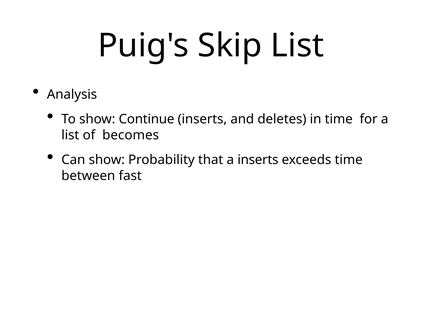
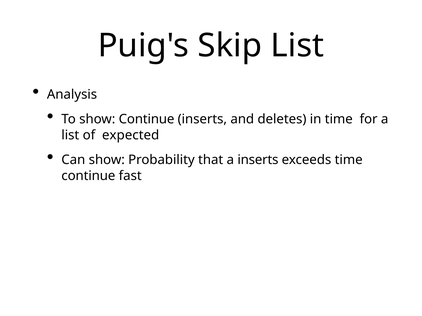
becomes: becomes -> expected (131, 135)
between: between -> continue (88, 176)
